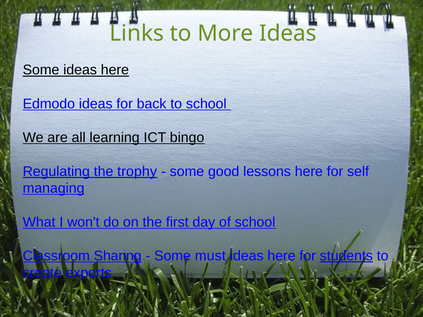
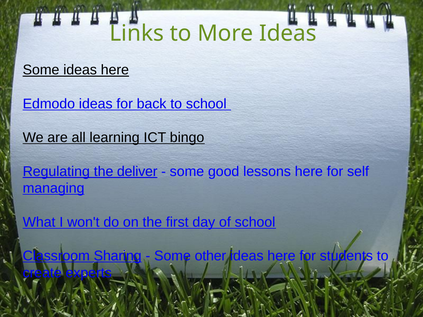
trophy: trophy -> deliver (137, 172)
must: must -> other (210, 256)
students underline: present -> none (346, 256)
